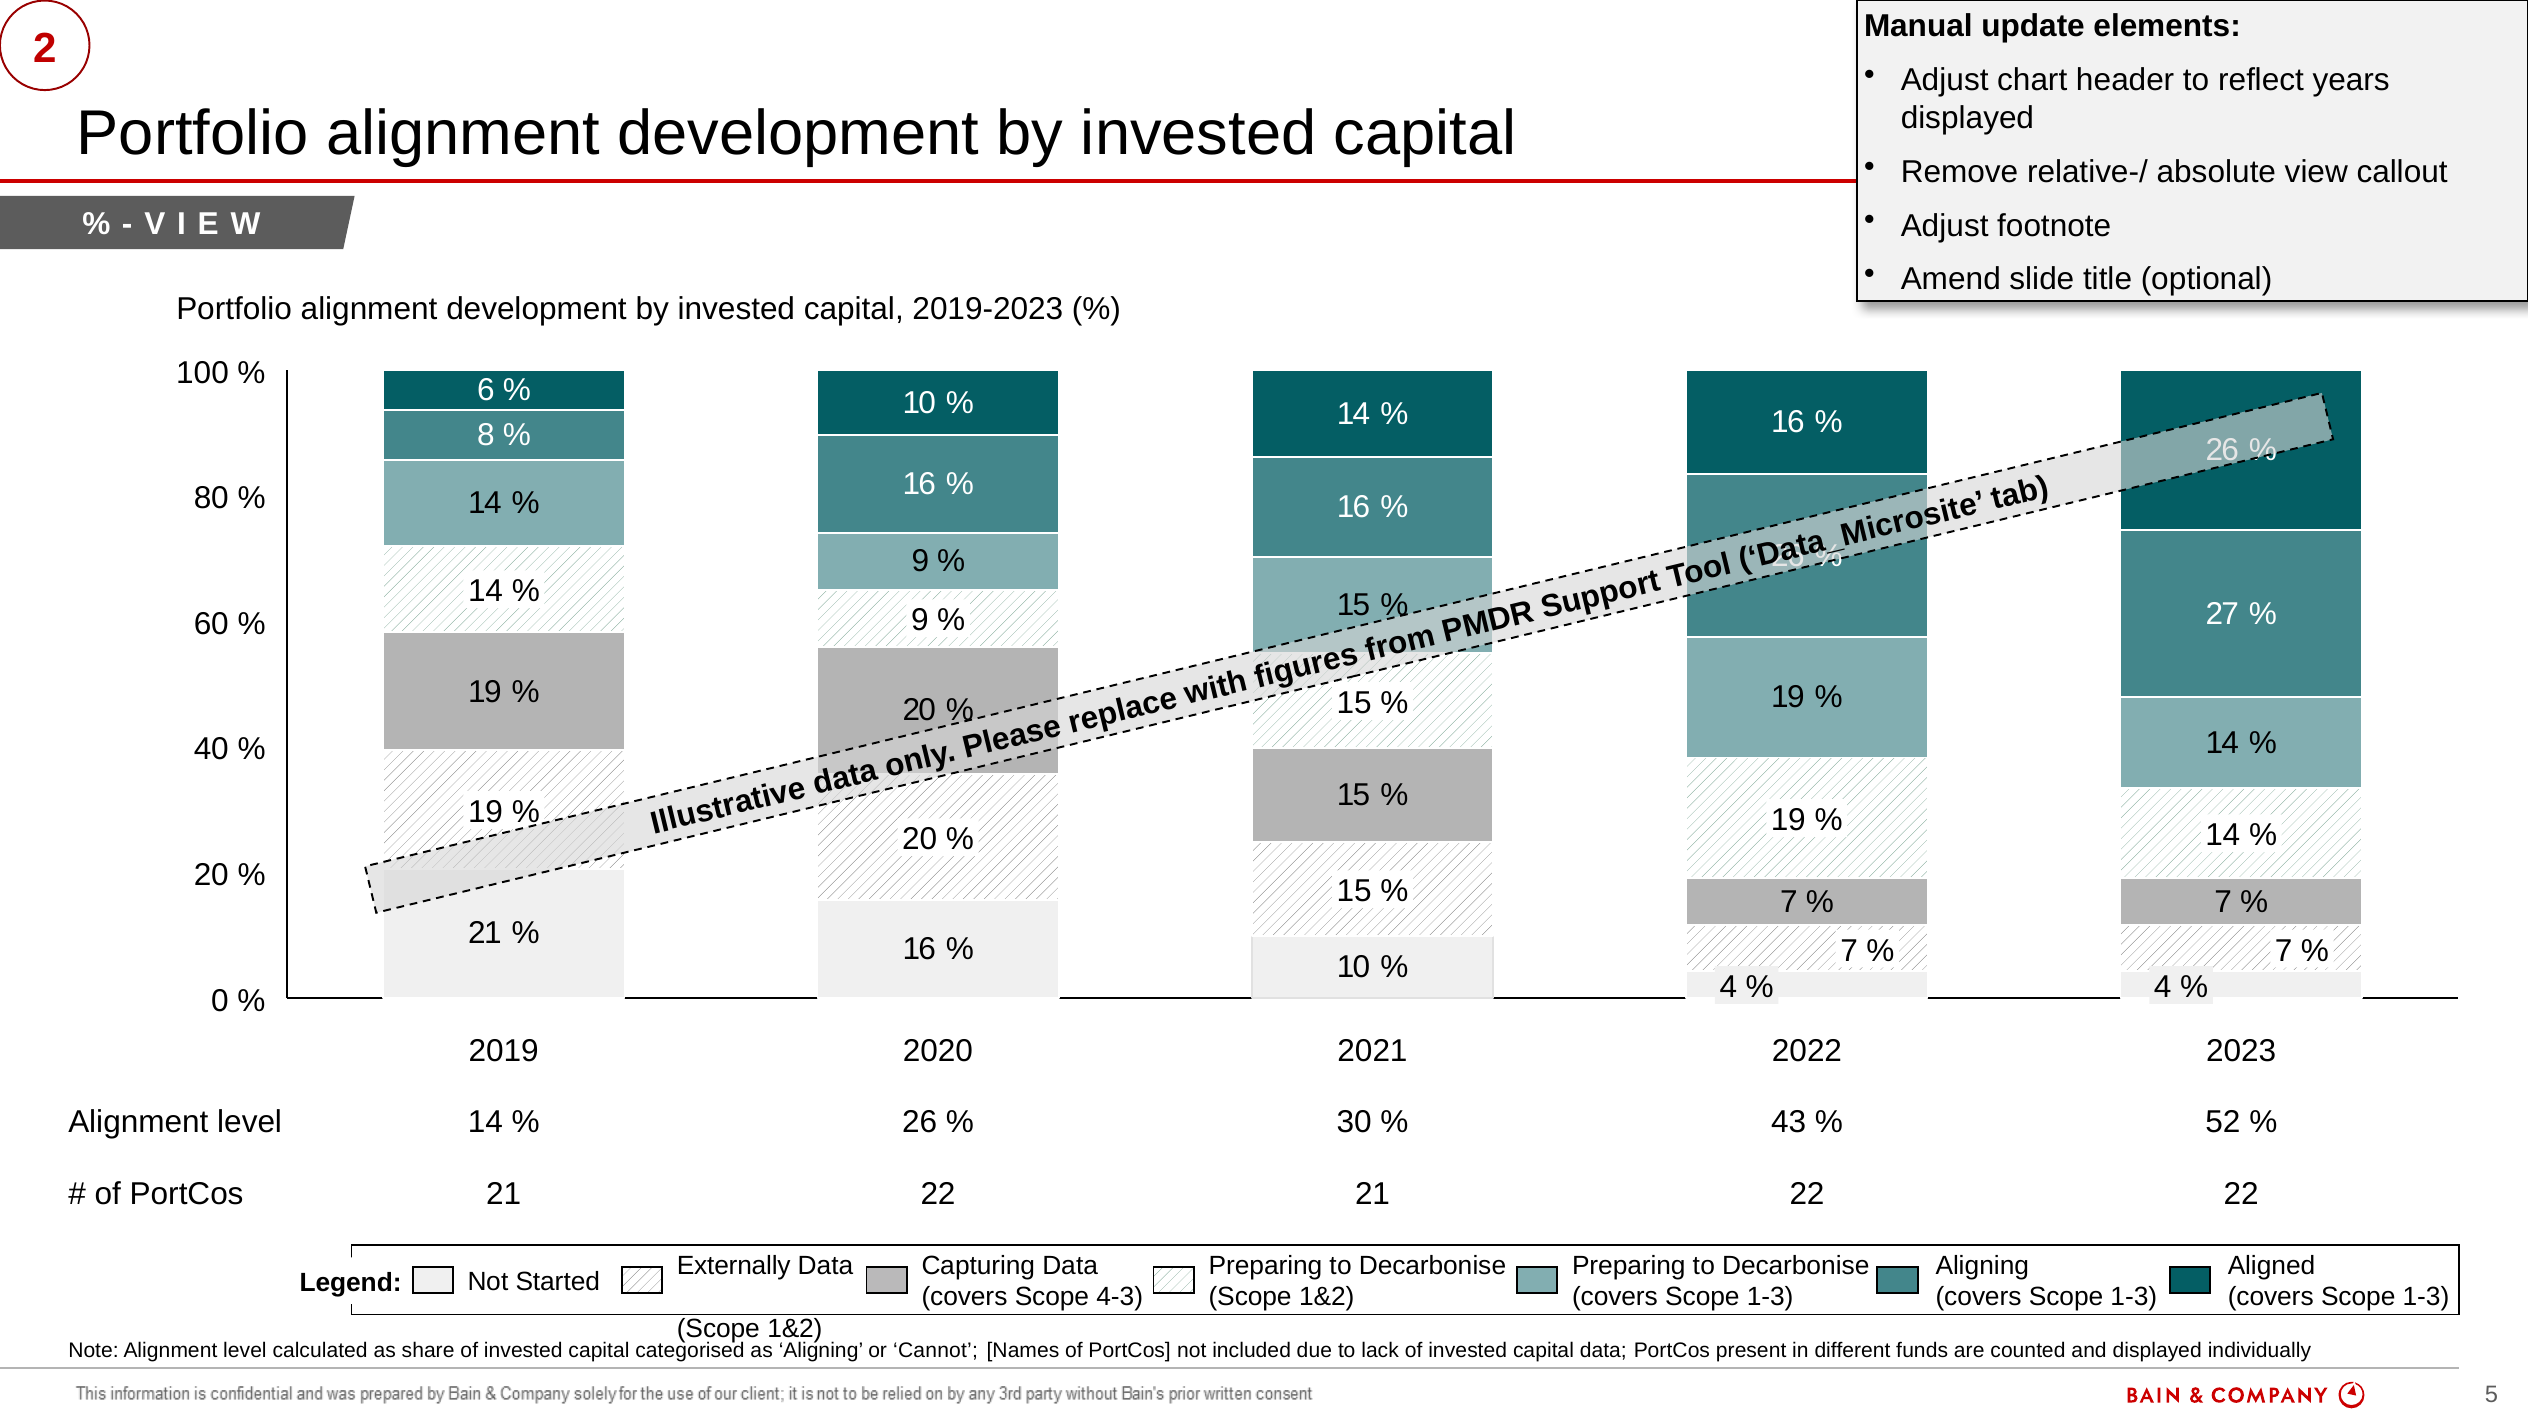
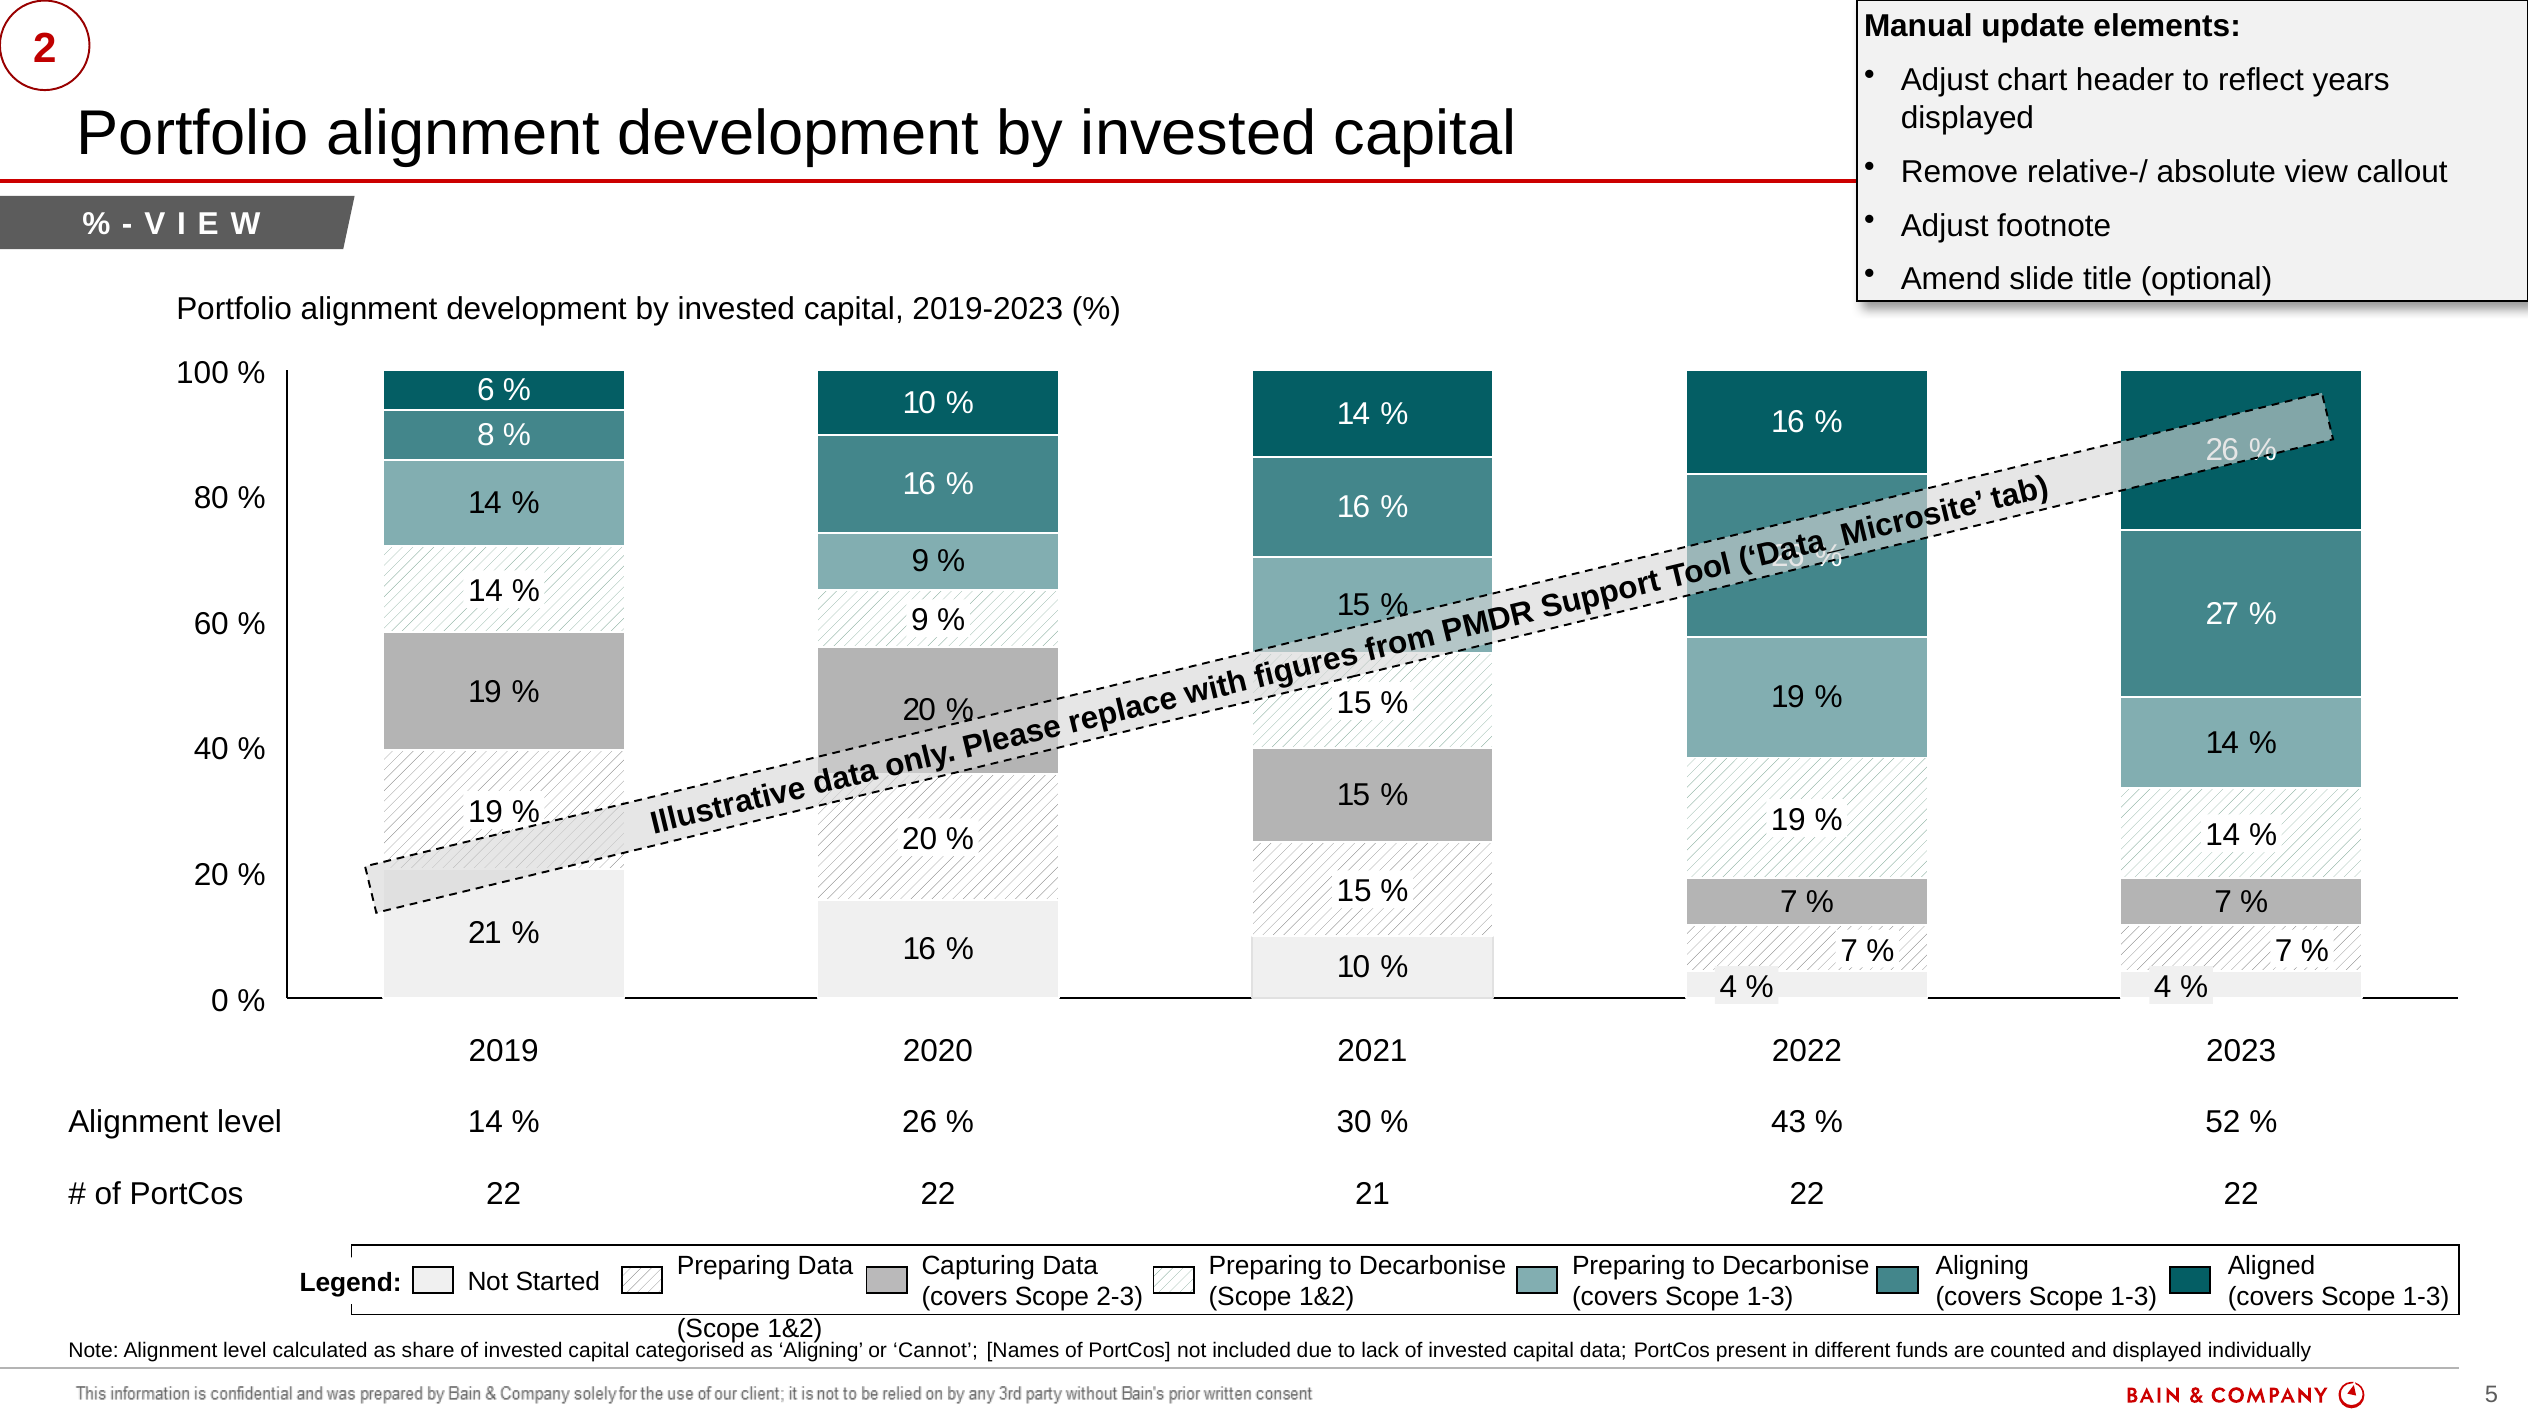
PortCos 21: 21 -> 22 (504, 1194)
Externally: Externally -> Preparing (734, 1265)
4-3: 4-3 -> 2-3 (1120, 1297)
